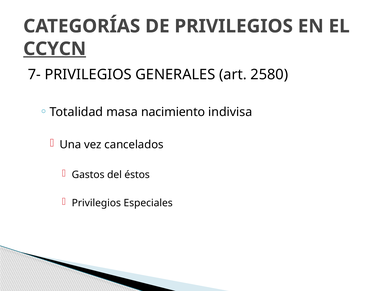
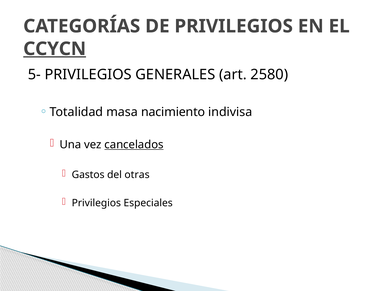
7-: 7- -> 5- (34, 75)
cancelados underline: none -> present (134, 145)
éstos: éstos -> otras (137, 175)
